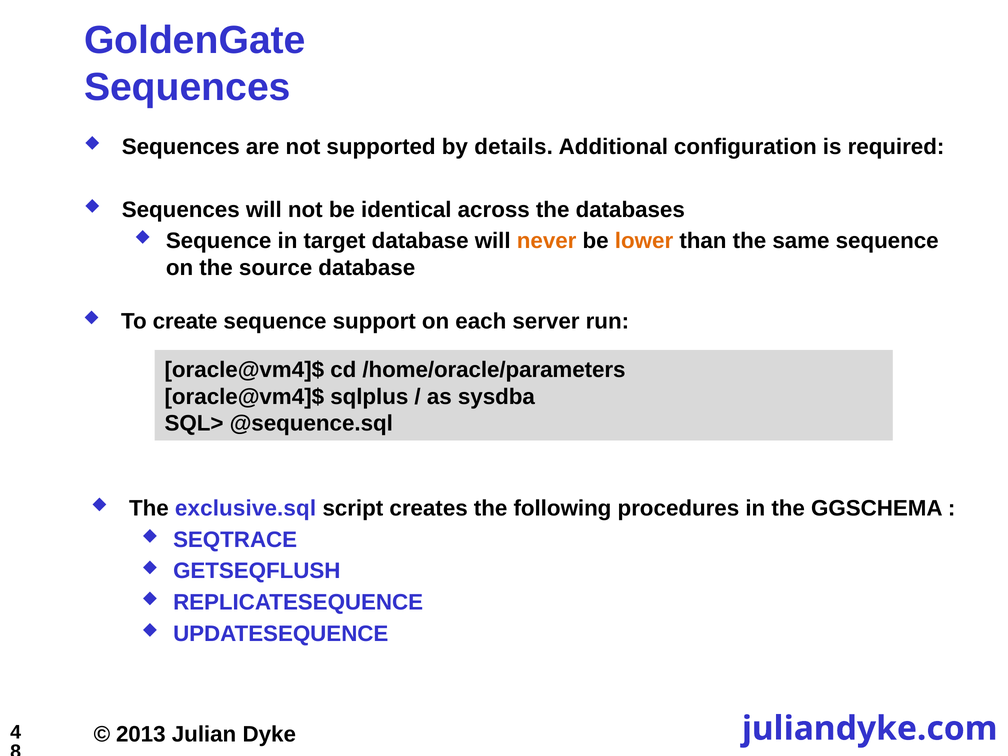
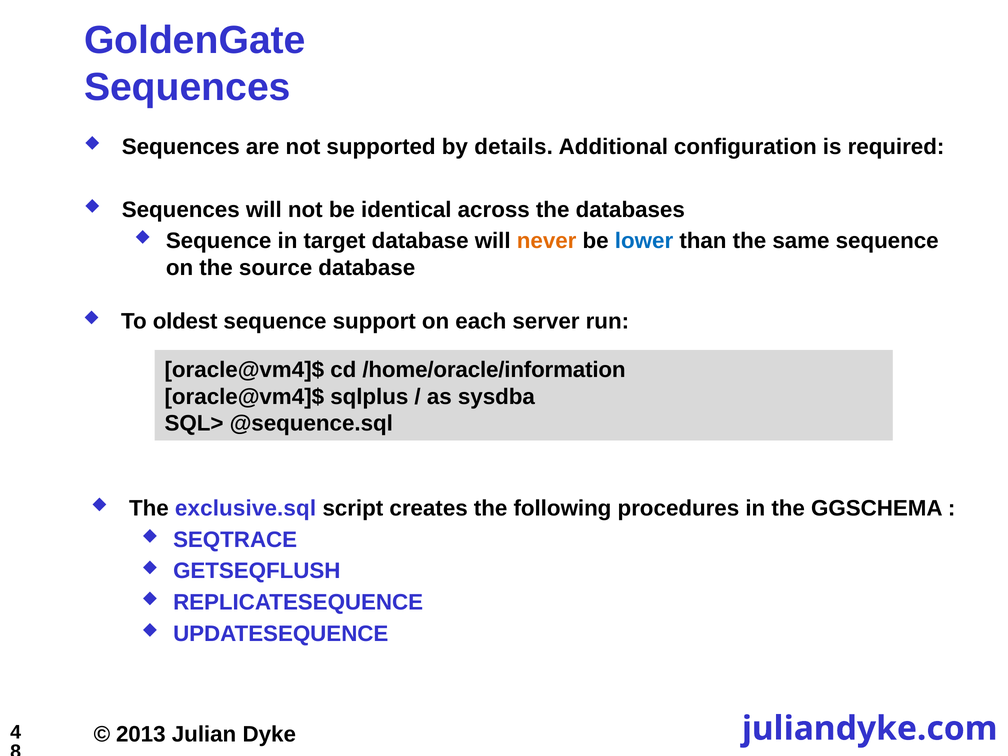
lower colour: orange -> blue (644, 241)
create: create -> oldest (185, 322)
/home/oracle/parameters: /home/oracle/parameters -> /home/oracle/information (494, 370)
